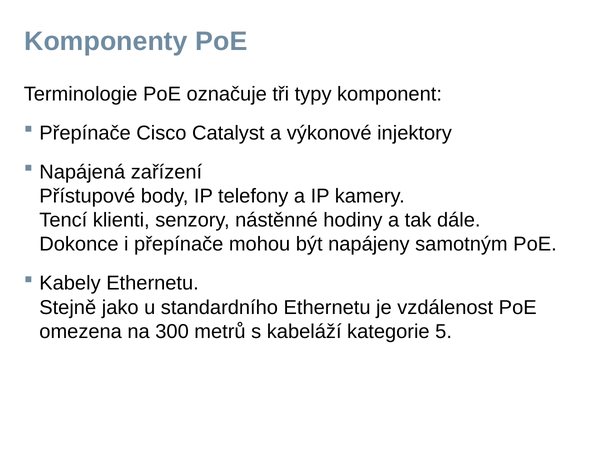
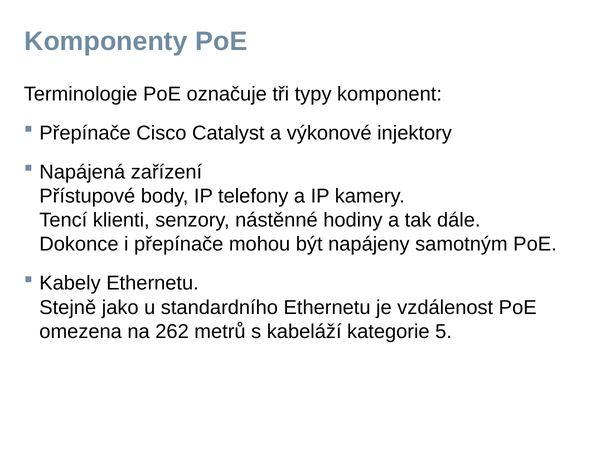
300: 300 -> 262 (172, 332)
